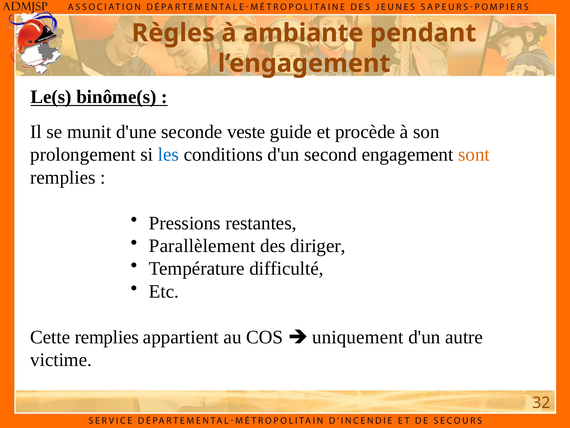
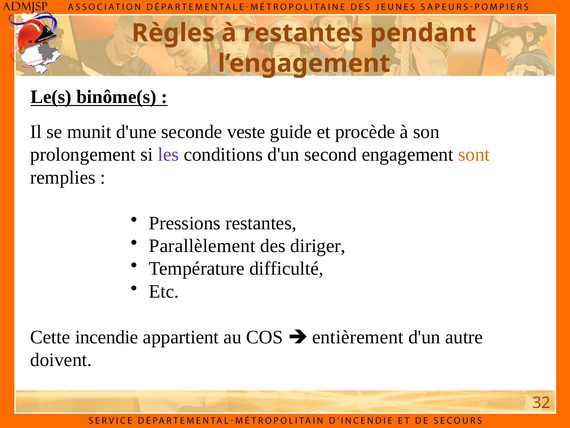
à ambiante: ambiante -> restantes (303, 33)
les colour: blue -> purple (168, 154)
Cette remplies: remplies -> incendie (107, 337)
uniquement: uniquement -> entièrement (358, 337)
victime: victime -> doivent (61, 360)
